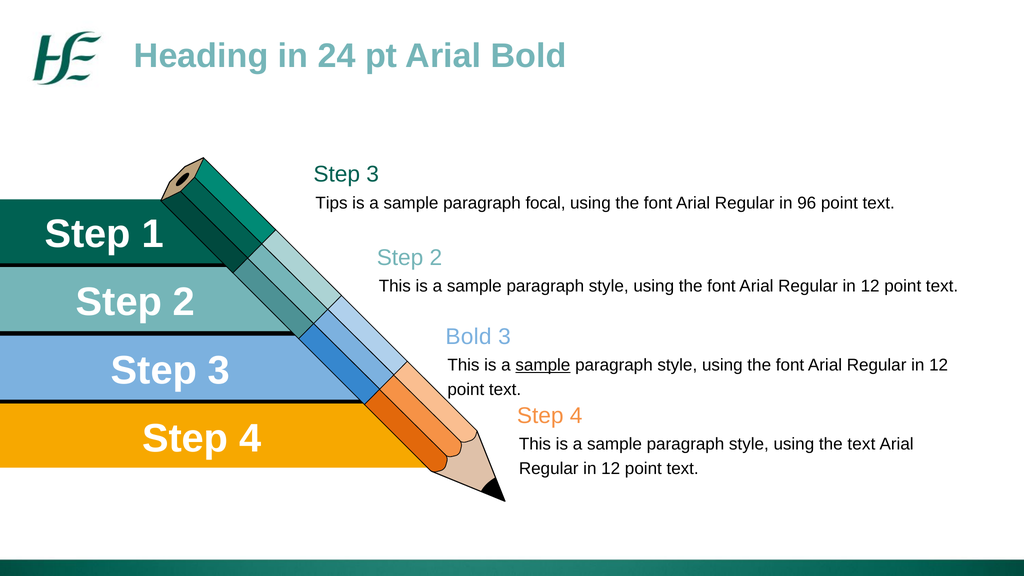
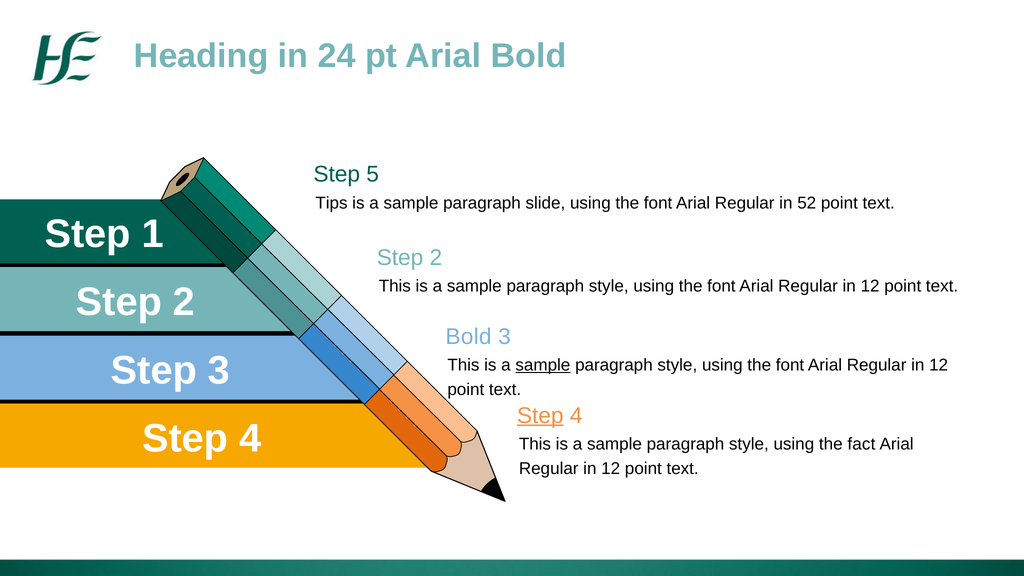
3: 3 -> 5 (373, 174)
focal: focal -> slide (545, 203)
96: 96 -> 52 (807, 203)
Step underline: none -> present (540, 416)
the text: text -> fact (861, 444)
